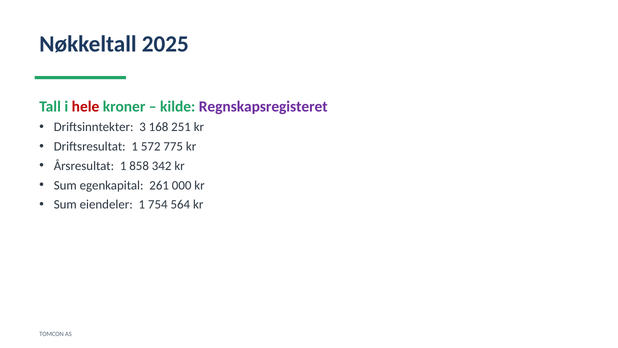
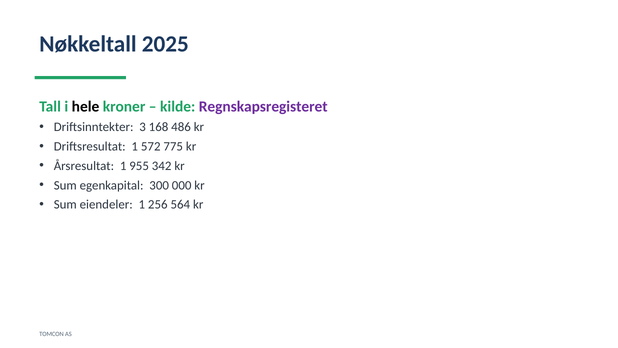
hele colour: red -> black (86, 106)
251: 251 -> 486 (181, 127)
858: 858 -> 955 (139, 166)
261: 261 -> 300 (159, 185)
754: 754 -> 256 (158, 204)
